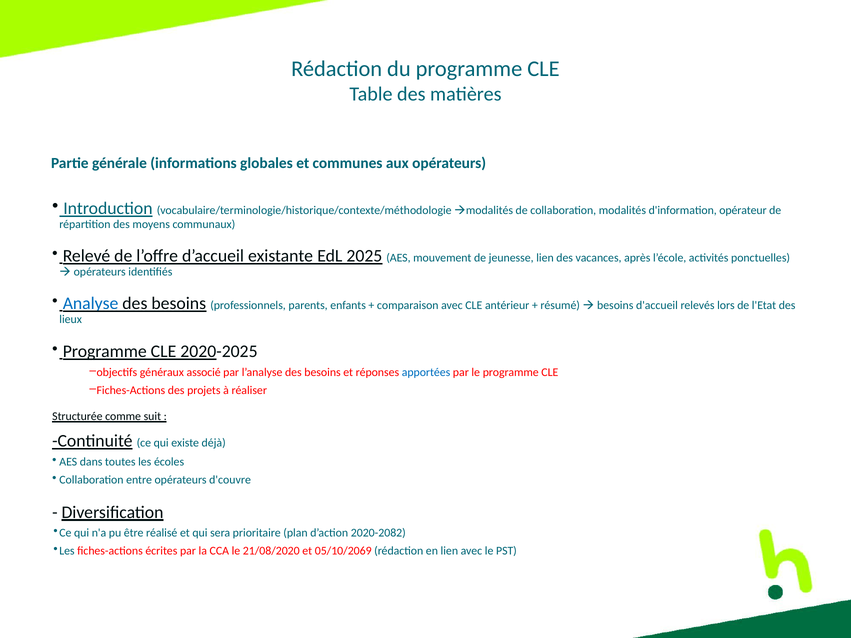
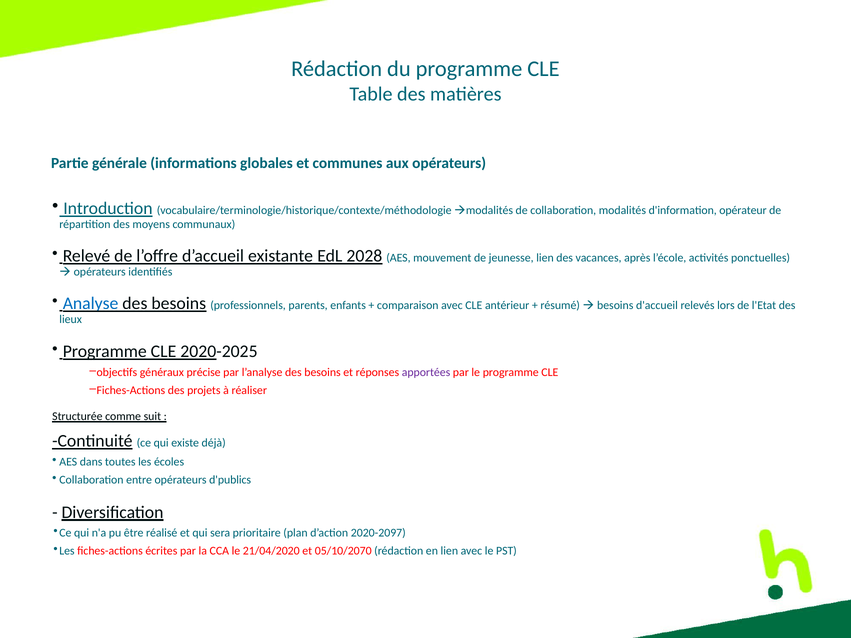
2025: 2025 -> 2028 (364, 256)
associé: associé -> précise (204, 373)
apportées colour: blue -> purple (426, 373)
d'couvre: d'couvre -> d'publics (230, 480)
2020-2082: 2020-2082 -> 2020-2097 (378, 533)
21/08/2020: 21/08/2020 -> 21/04/2020 (271, 551)
05/10/2069: 05/10/2069 -> 05/10/2070 (343, 551)
